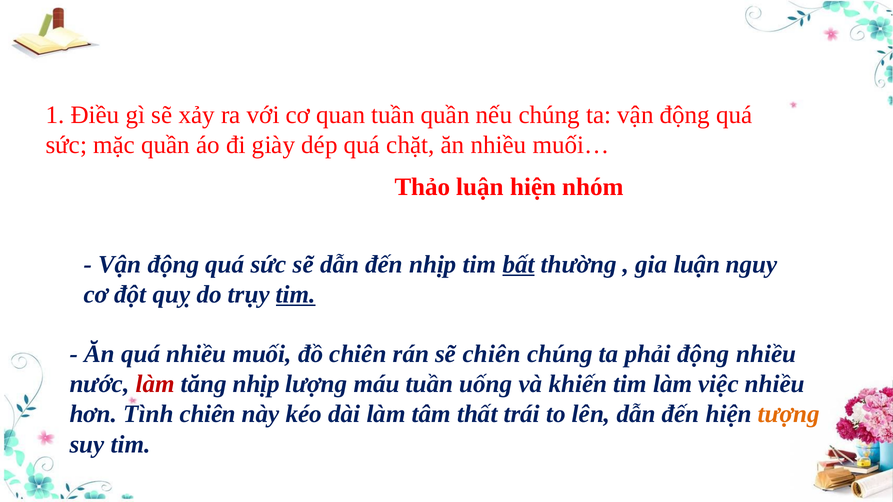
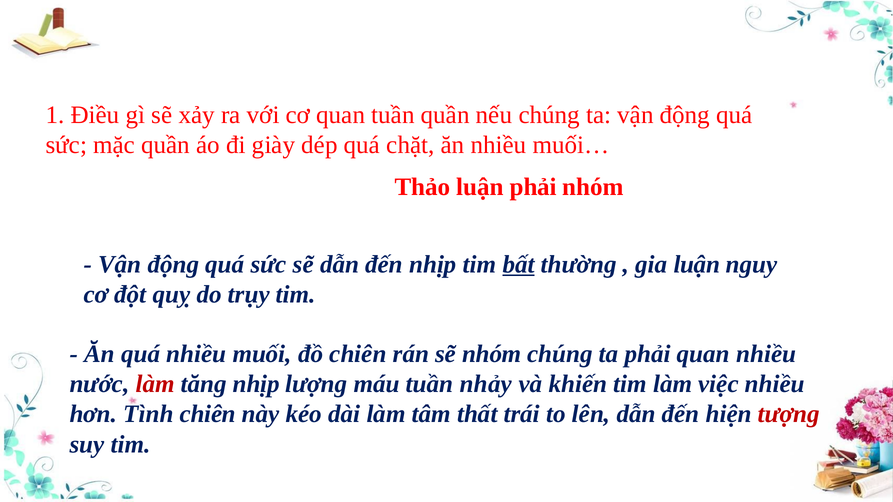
luận hiện: hiện -> phải (533, 187)
tim underline: present -> none (296, 295)
sẽ chiên: chiên -> nhóm (492, 354)
phải động: động -> quan (703, 354)
uống: uống -> nhảy (486, 384)
tượng colour: orange -> red (789, 414)
